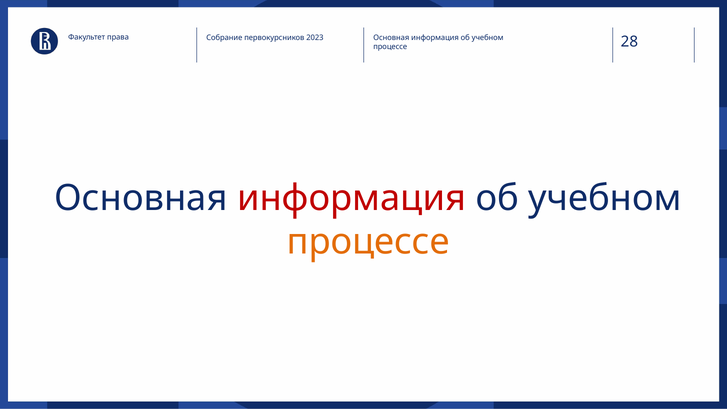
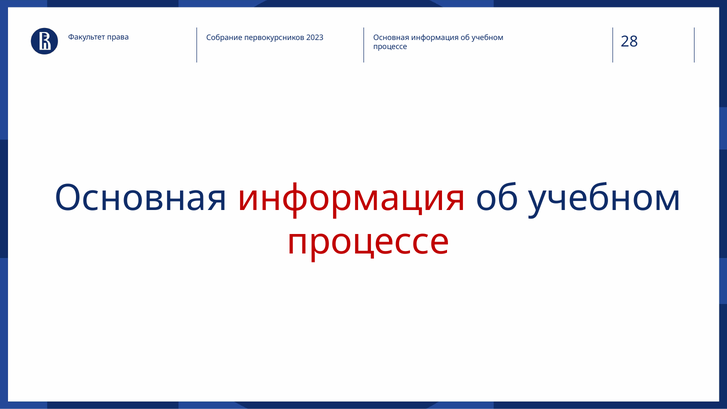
процессе colour: orange -> red (368, 242)
